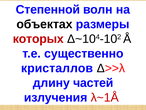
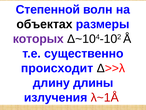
которых colour: red -> purple (38, 39)
кристаллов: кристаллов -> происходит (57, 68)
частей: частей -> длины (93, 83)
